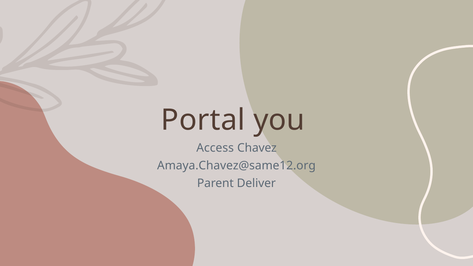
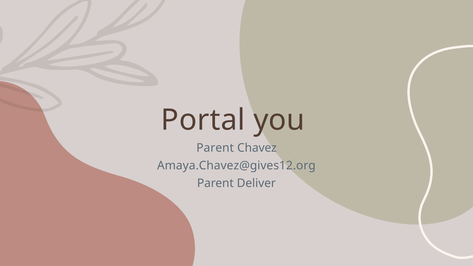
Access: Access -> Parent (215, 148)
Amaya.Chavez@same12.org: Amaya.Chavez@same12.org -> Amaya.Chavez@gives12.org (236, 166)
